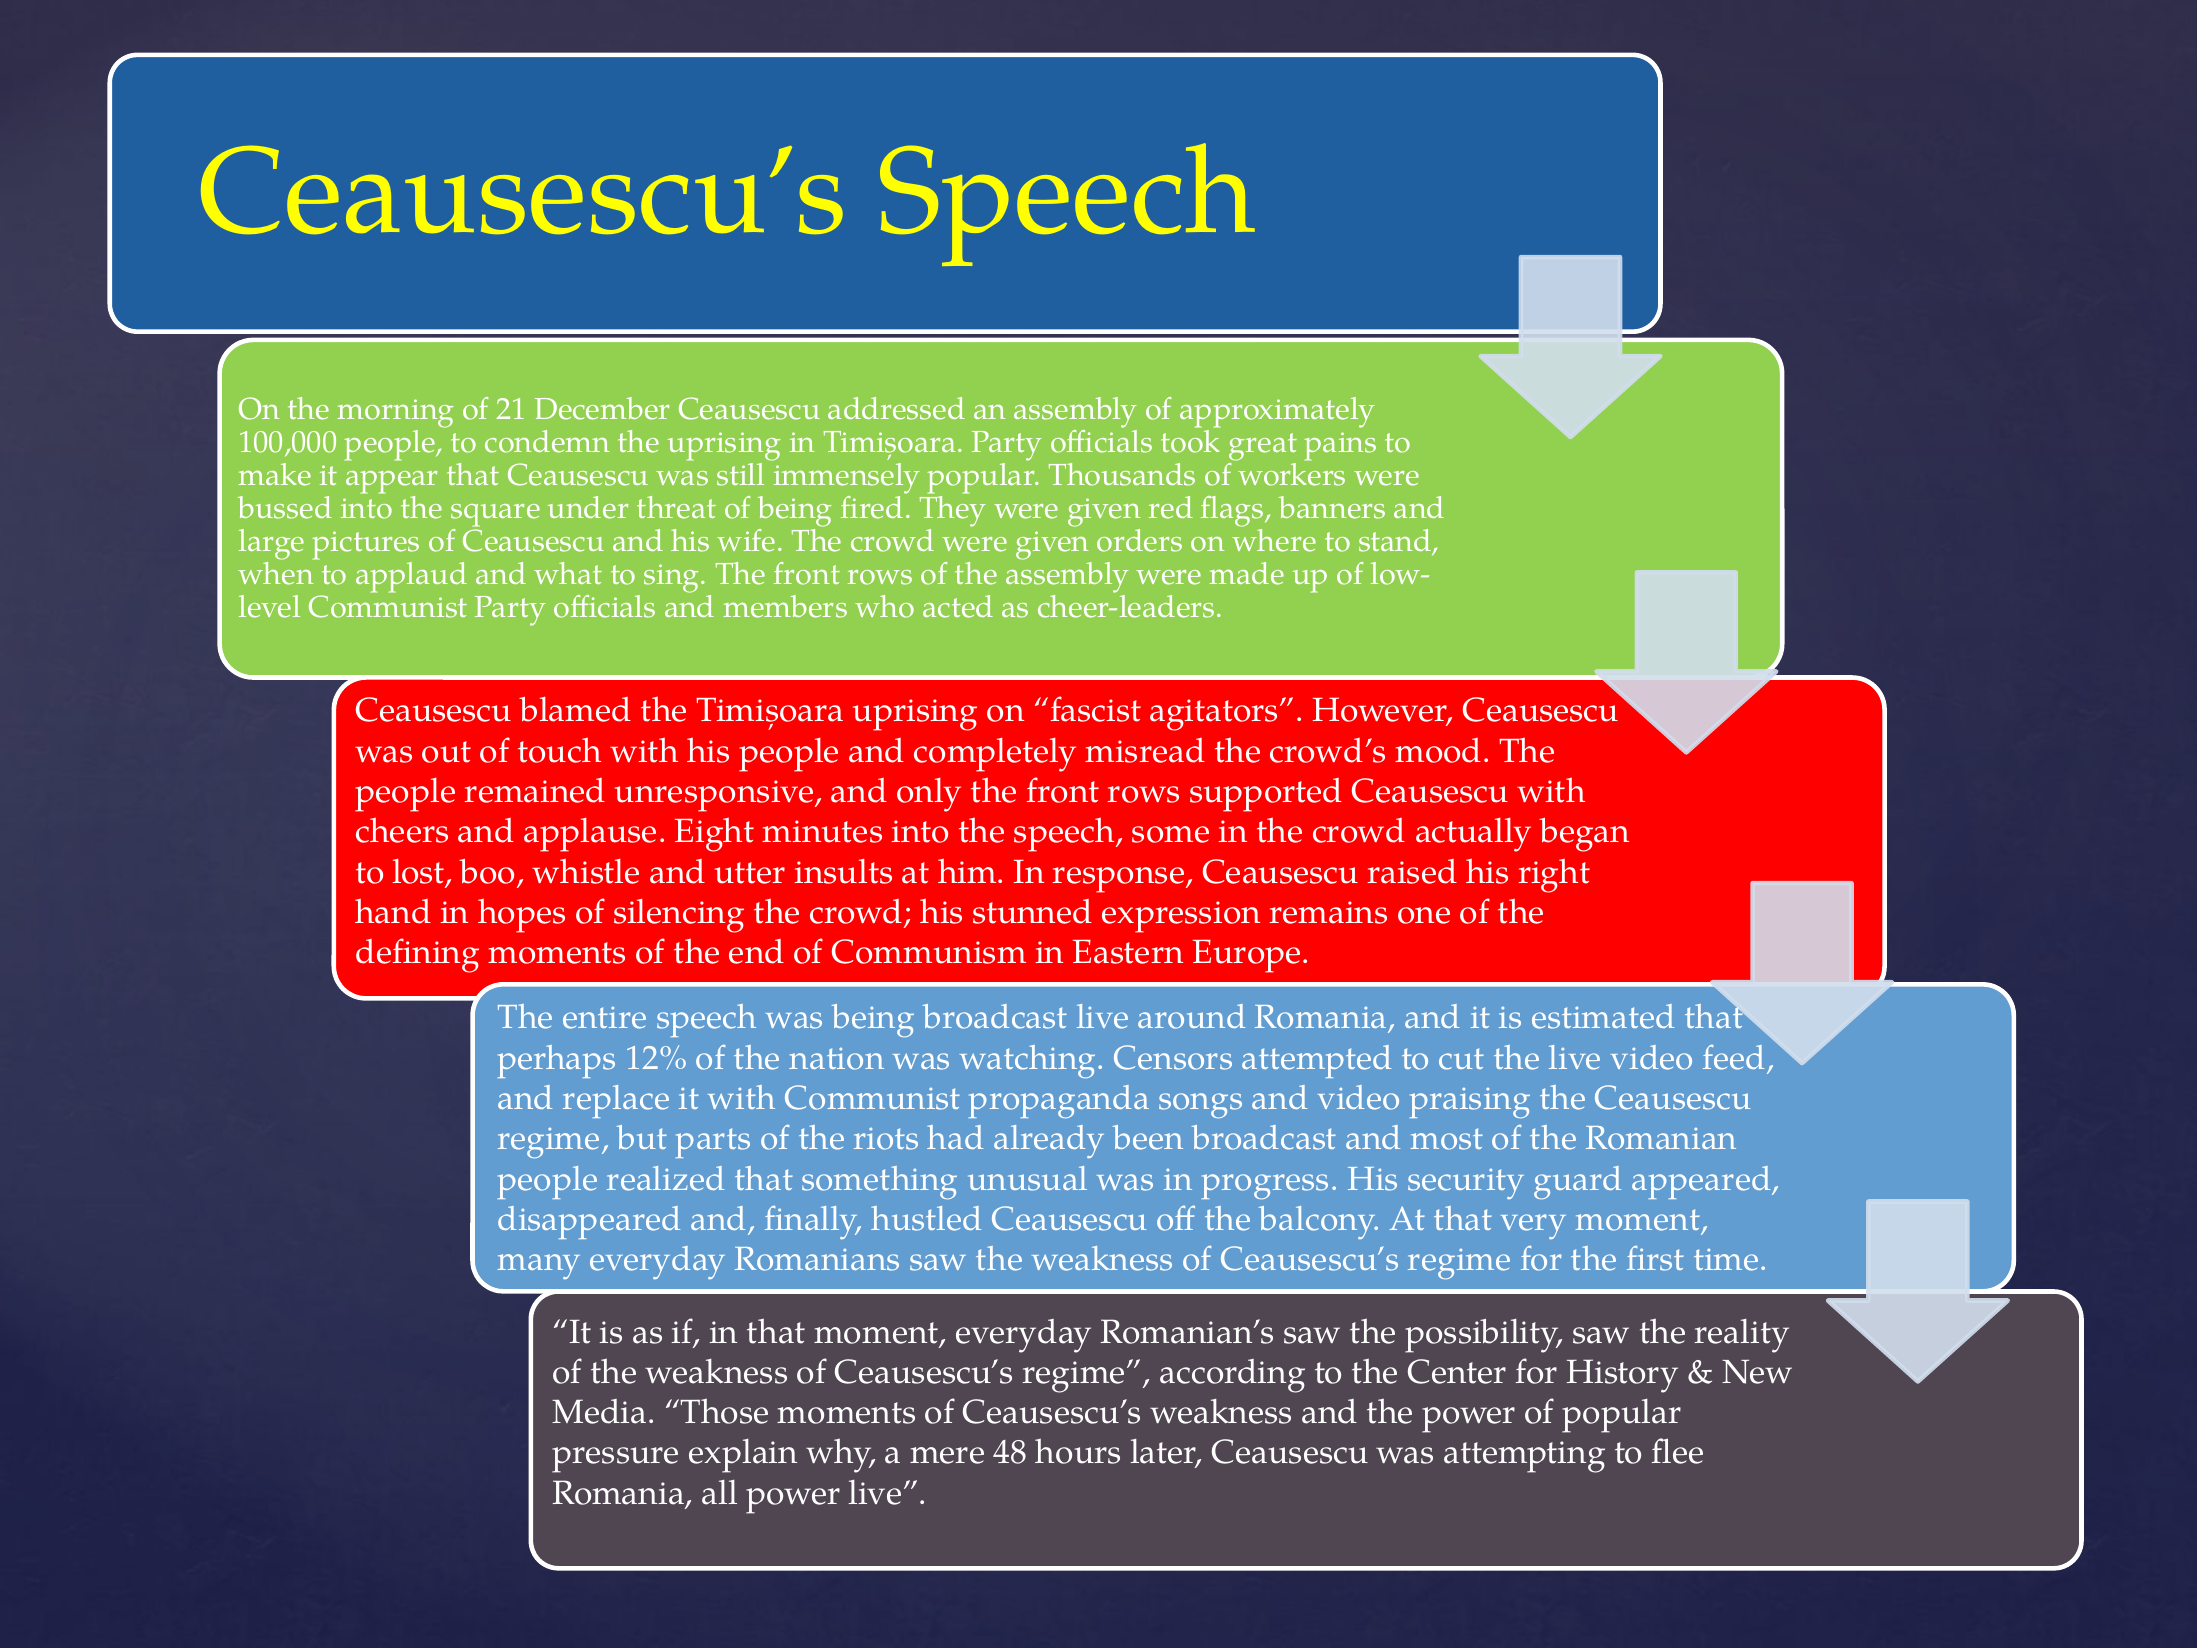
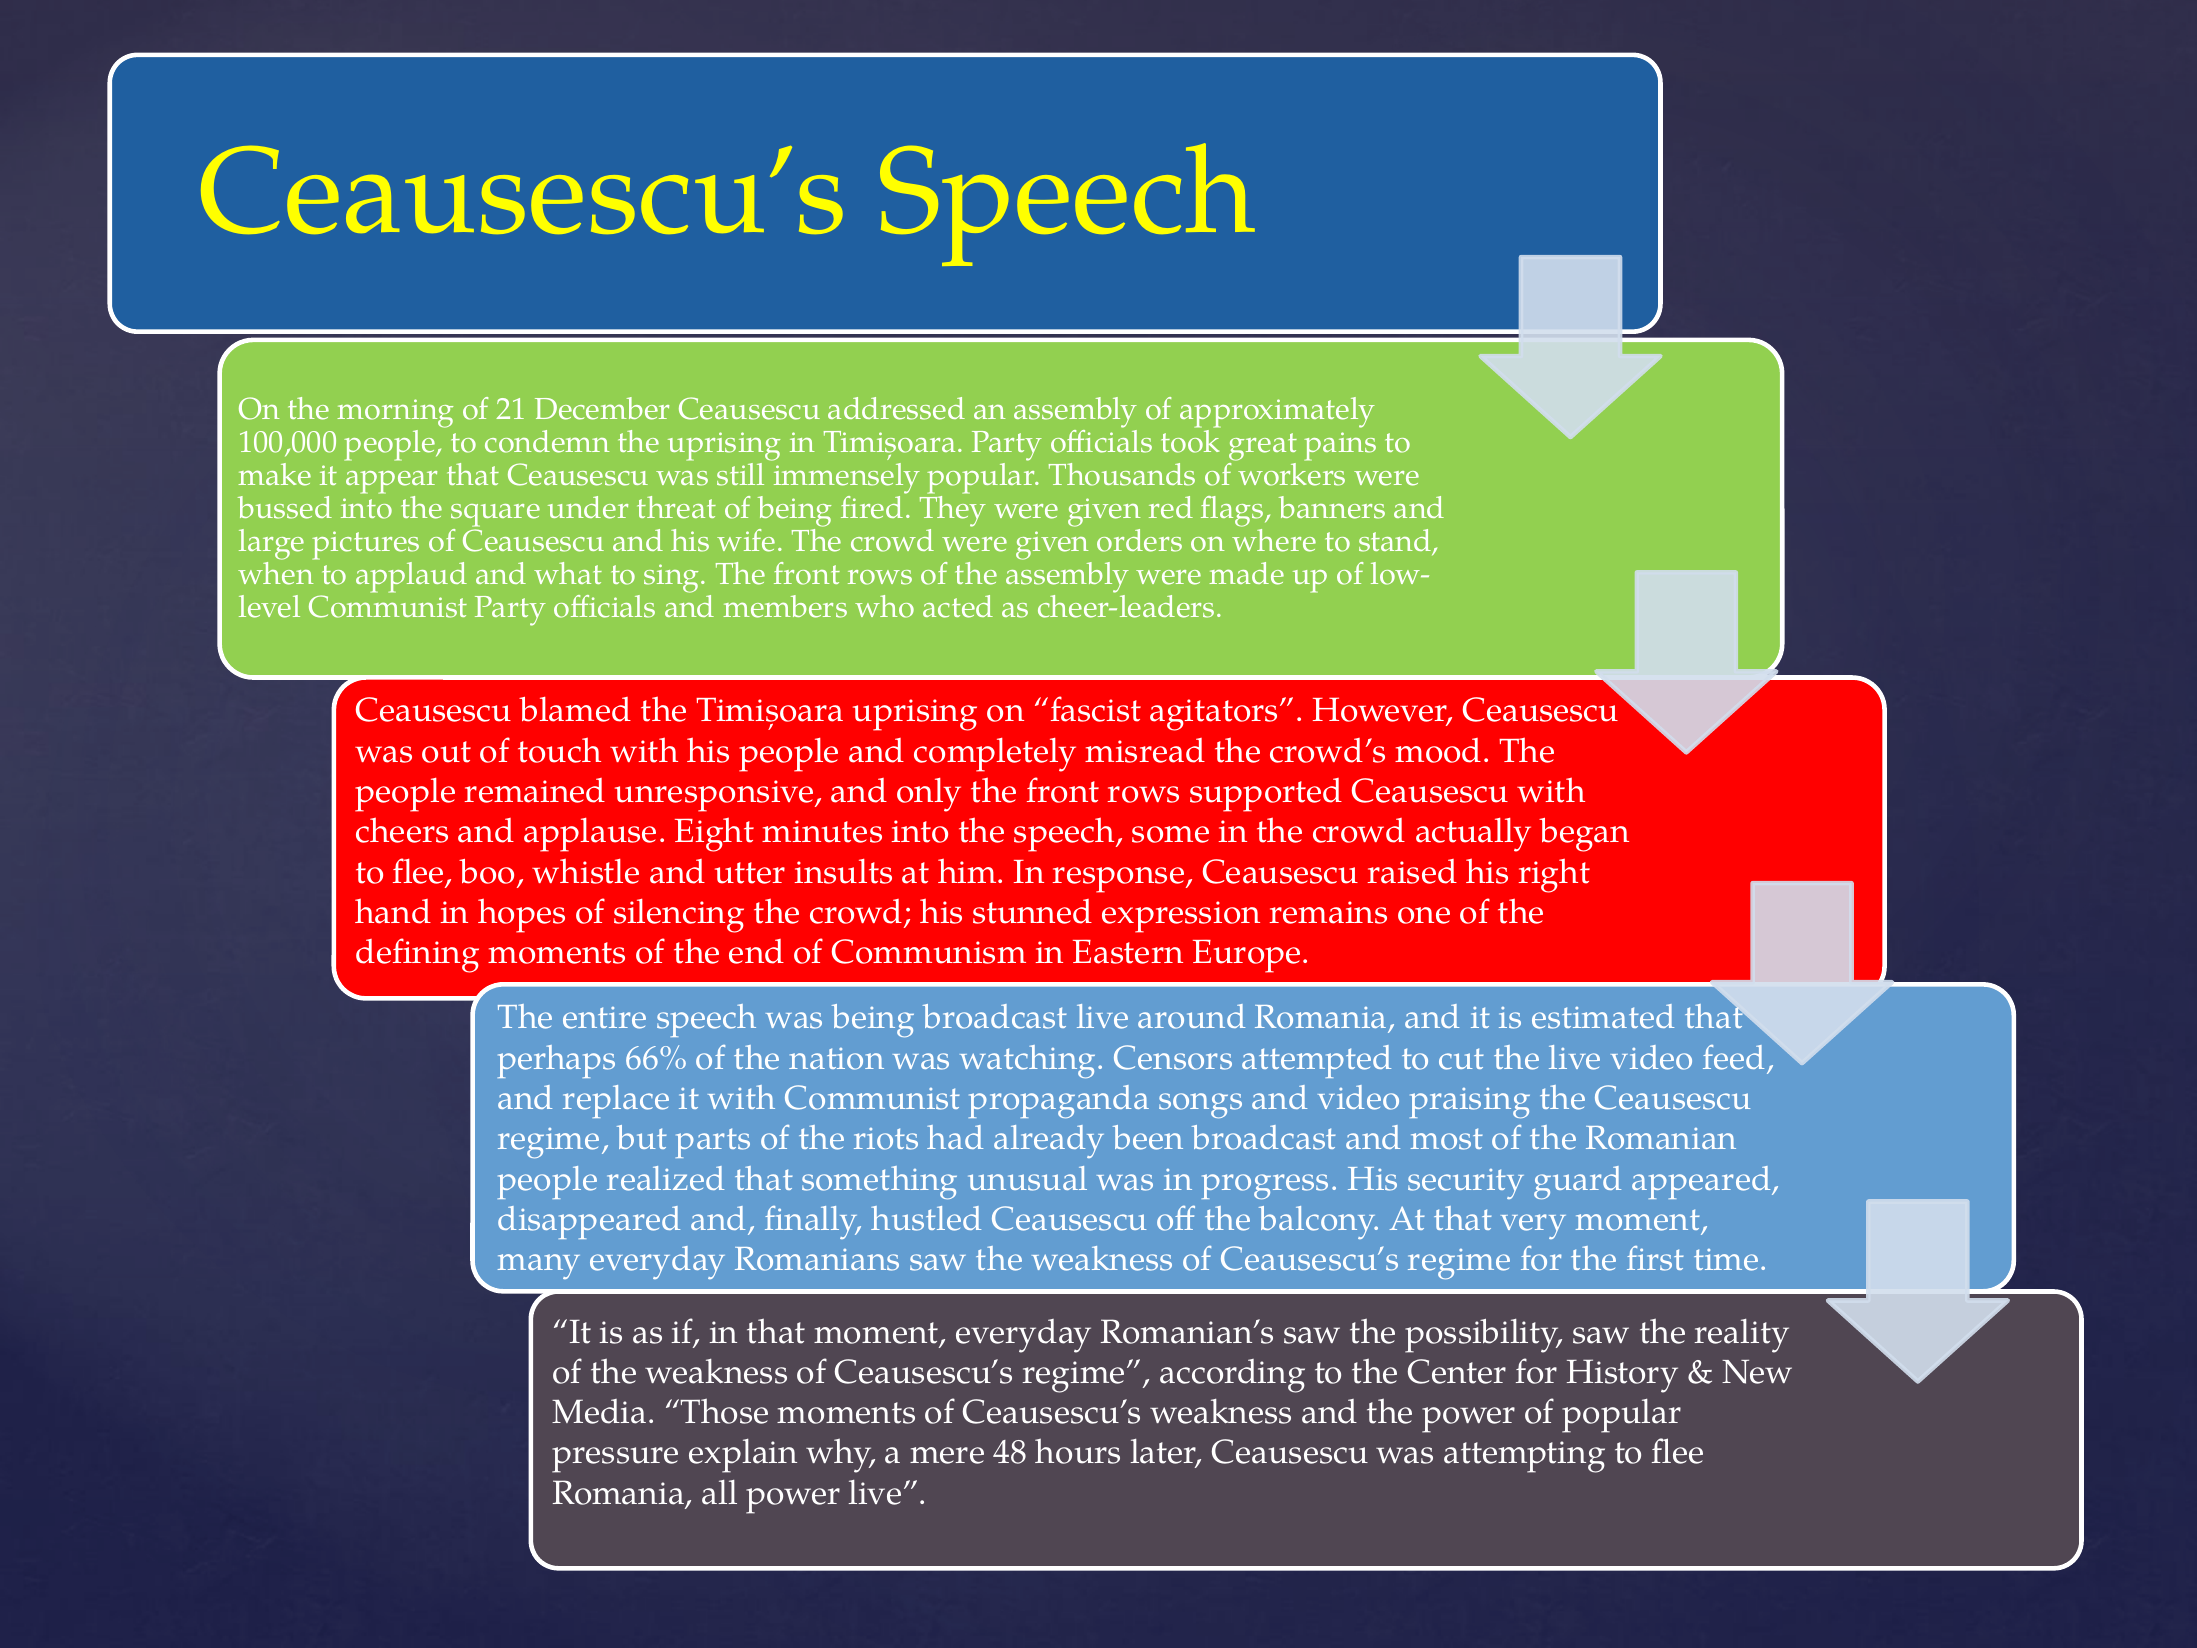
lost: lost -> flee (423, 872)
12%: 12% -> 66% (656, 1058)
